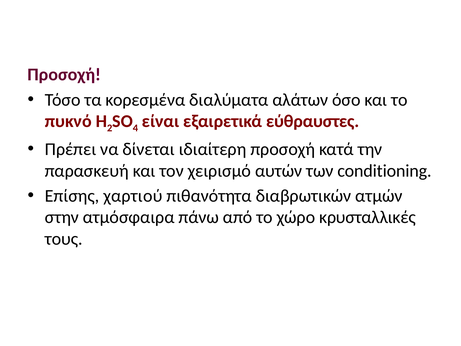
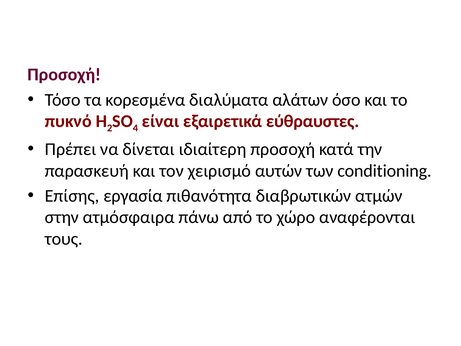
χαρτιού: χαρτιού -> εργασία (133, 196)
κρυσταλλικές: κρυσταλλικές -> αναφέρονται (367, 217)
